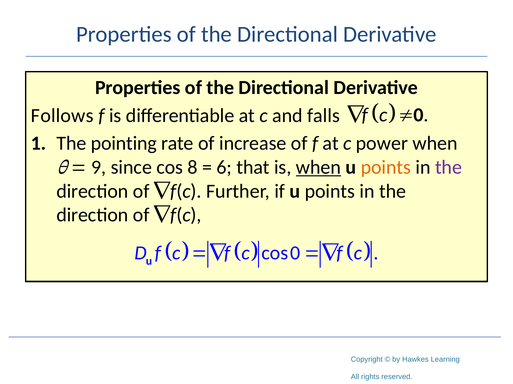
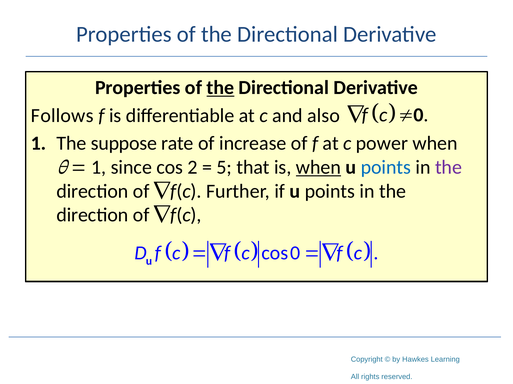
the underline: none -> present (220, 88)
falls: falls -> also (324, 116)
pointing: pointing -> suppose (124, 144)
9: 9 -> 1 (99, 168)
8: 8 -> 2 (193, 168)
6: 6 -> 5 (224, 168)
points colour: orange -> blue (386, 168)
